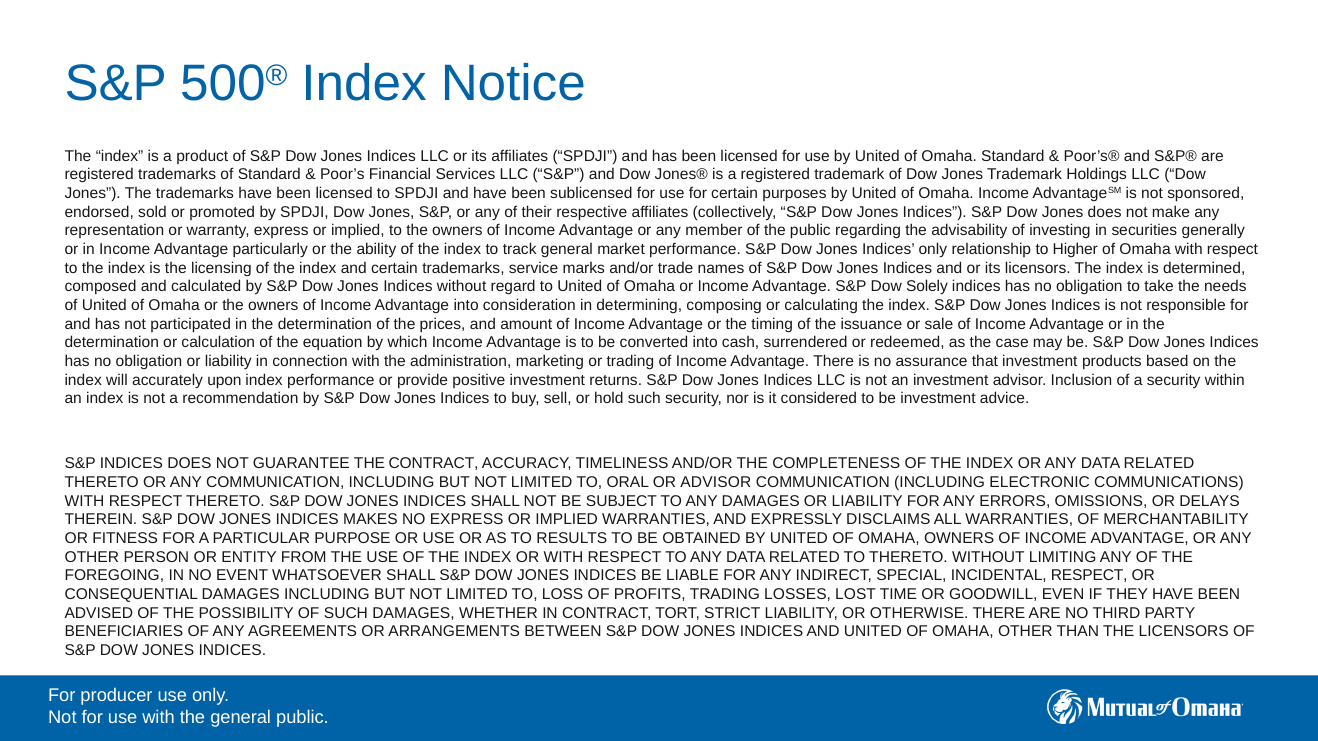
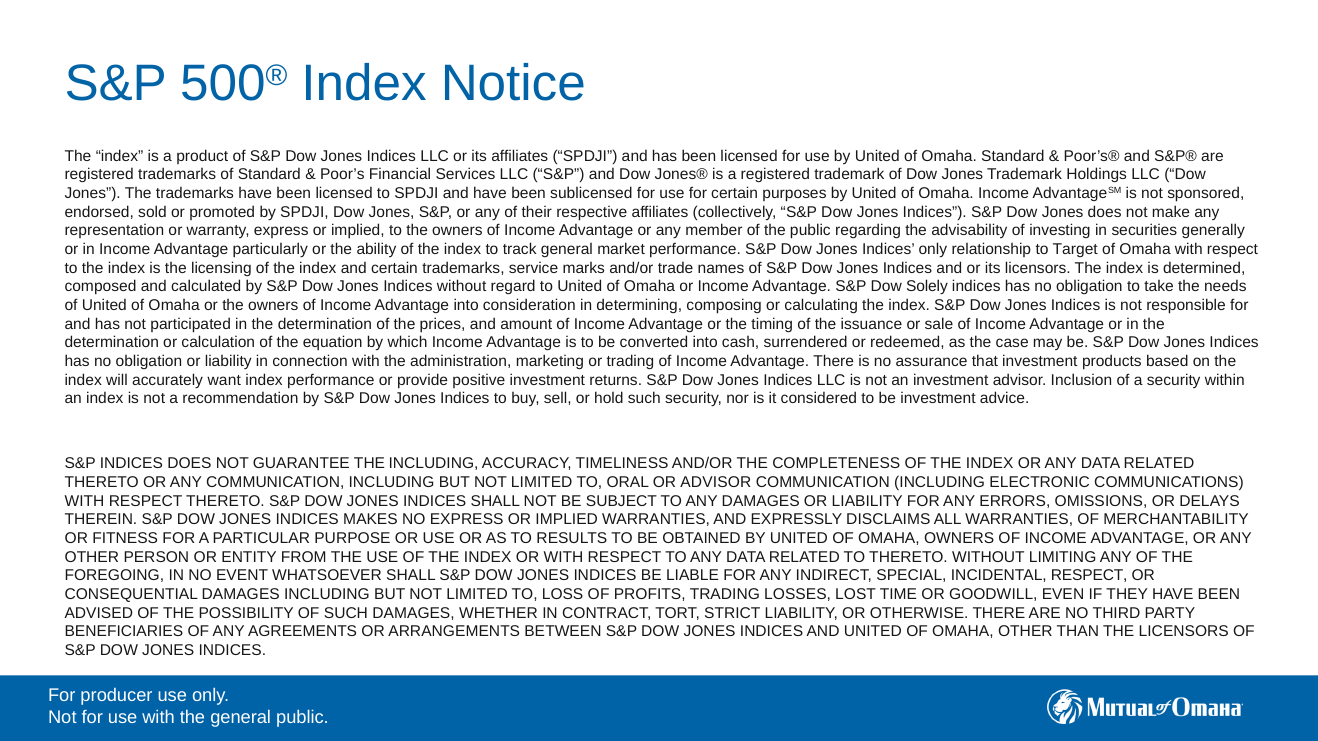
Higher: Higher -> Target (1075, 250)
upon: upon -> want (224, 380)
THE CONTRACT: CONTRACT -> INCLUDING (433, 464)
